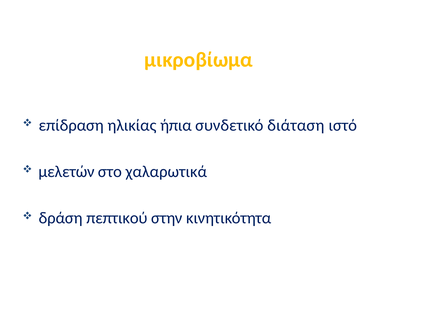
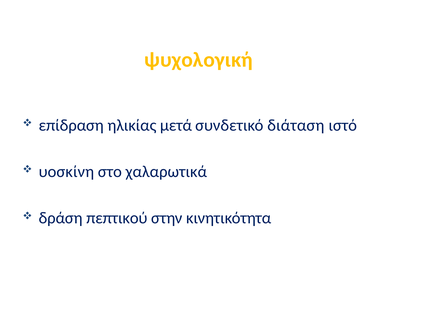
μικροβίωμα: μικροβίωμα -> ψυχολογική (199, 60)
ήπια: ήπια -> μετά (176, 125)
μελετών: μελετών -> υοσκίνη (66, 172)
